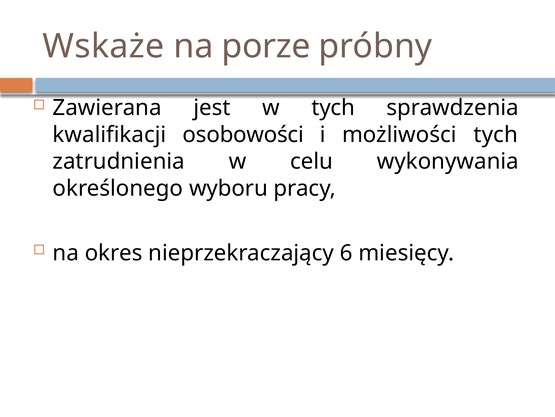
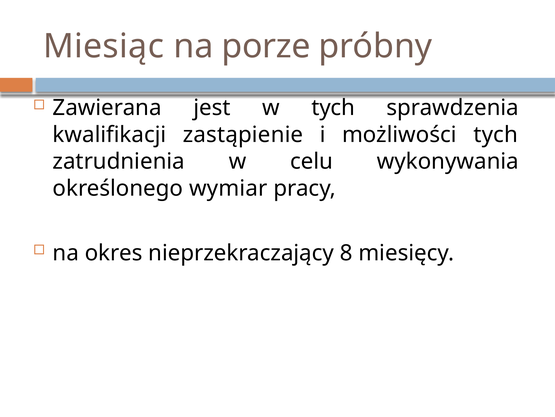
Wskaże: Wskaże -> Miesiąc (103, 46)
osobowości: osobowości -> zastąpienie (243, 134)
wyboru: wyboru -> wymiar (228, 188)
6: 6 -> 8 (346, 253)
